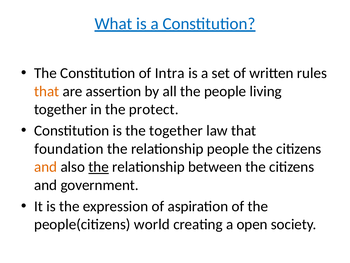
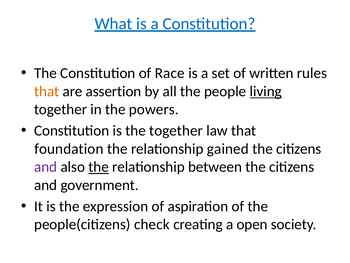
Intra: Intra -> Race (170, 73)
living underline: none -> present (266, 91)
protect: protect -> powers (154, 109)
relationship people: people -> gained (228, 149)
and colour: orange -> purple (46, 167)
world: world -> check (152, 224)
